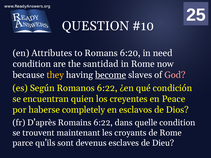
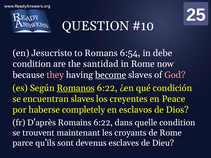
Attributes: Attributes -> Jesucristo (52, 53)
6:20: 6:20 -> 6:54 (130, 53)
need: need -> debe (163, 53)
they colour: yellow -> pink (55, 75)
Romanos underline: none -> present (76, 88)
encuentran quien: quien -> slaves (82, 99)
